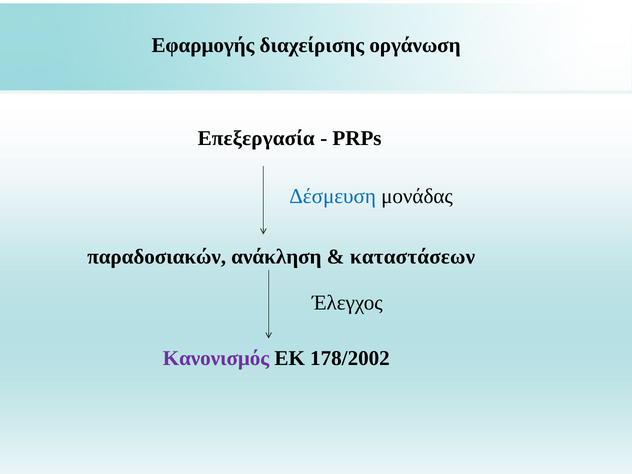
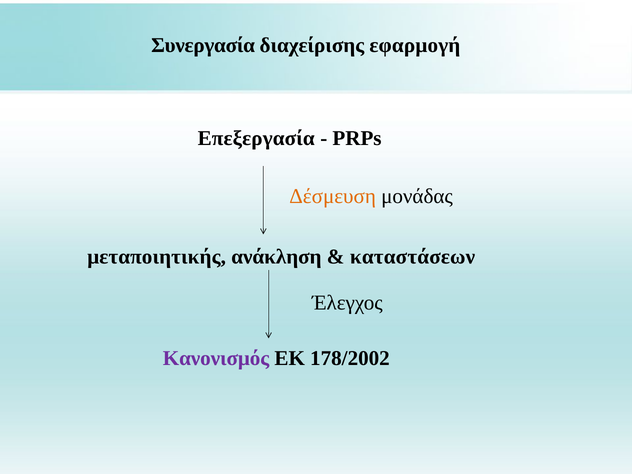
Εφαρμογής: Εφαρμογής -> Συνεργασία (203, 45)
οργάνωση: οργάνωση -> εφαρμογή (415, 45)
Δέσμευση colour: blue -> orange (333, 196)
παραδοσιακών: παραδοσιακών -> μεταποιητικής (157, 257)
